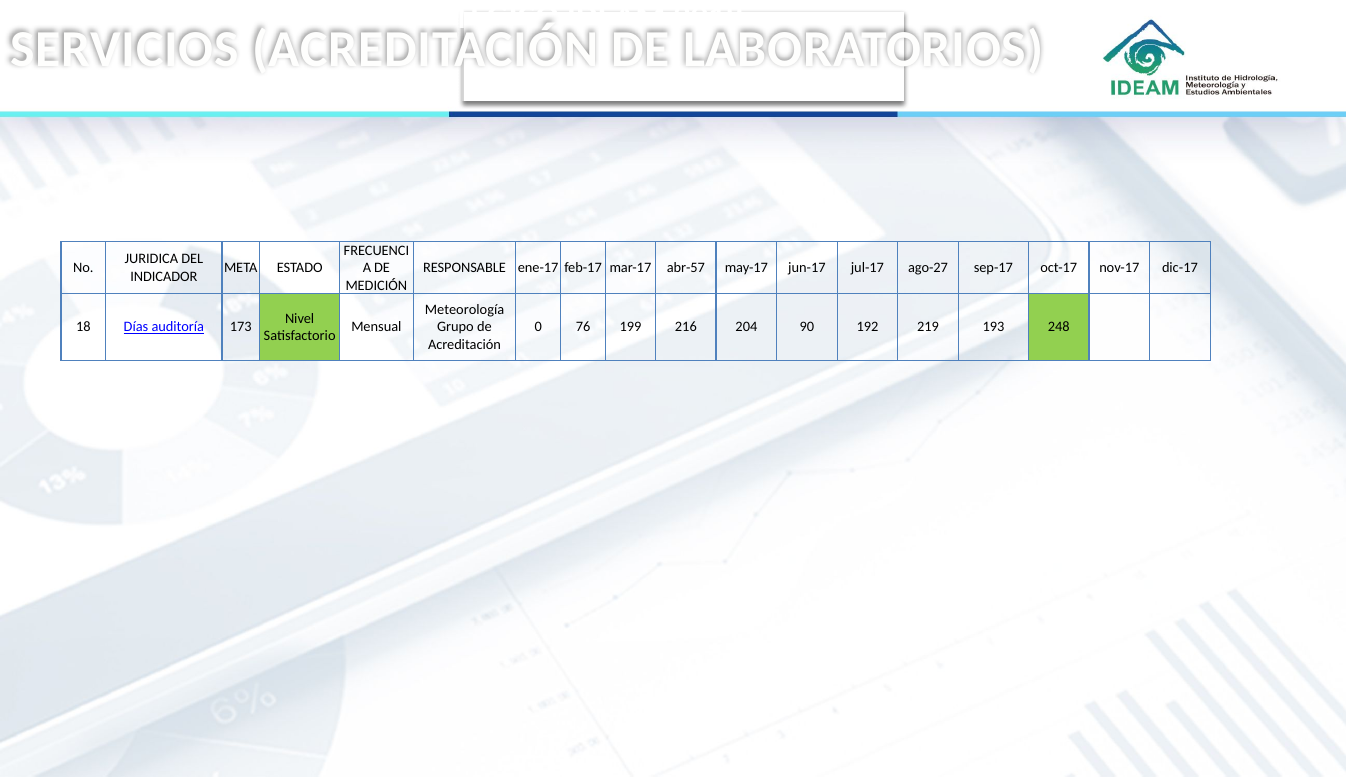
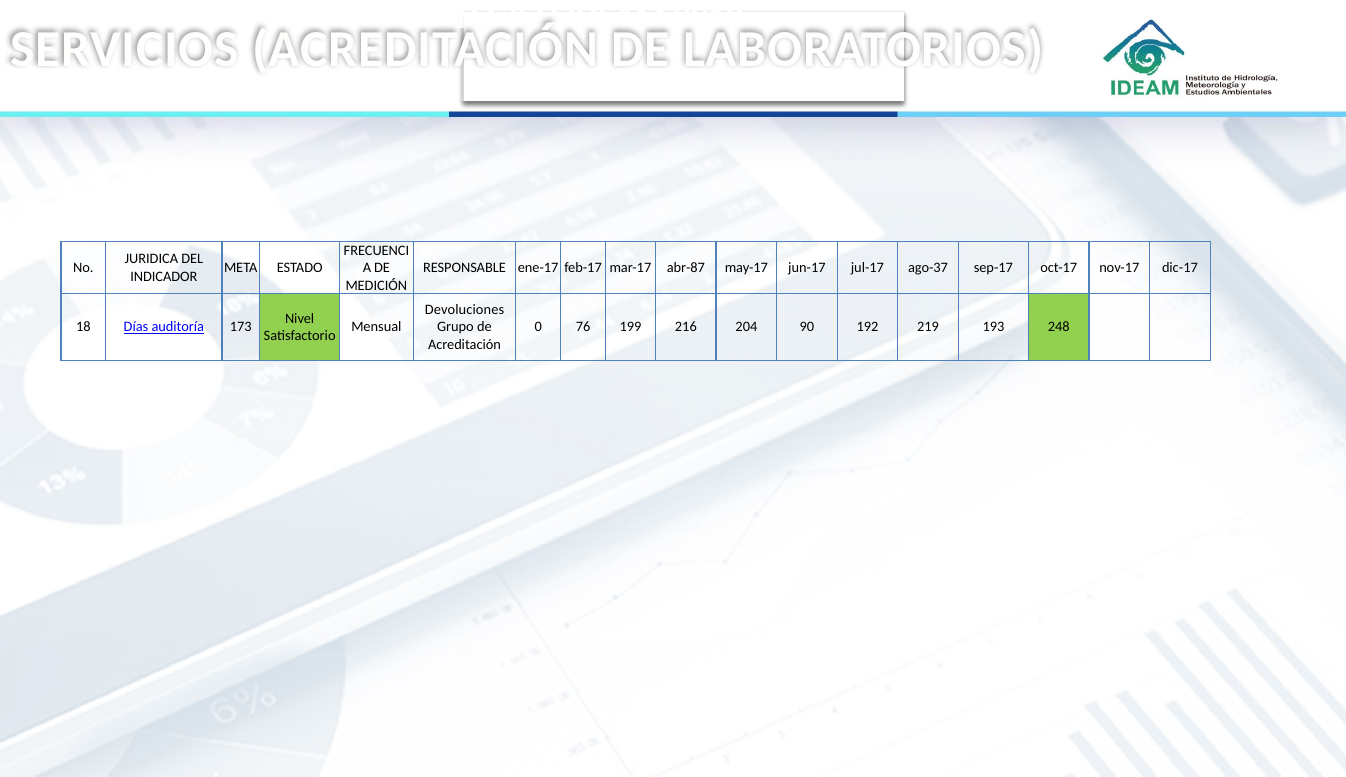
abr-57: abr-57 -> abr-87 (686, 268)
ago-27: ago-27 -> ago-37 (928, 268)
Meteorología: Meteorología -> Devoluciones (464, 310)
